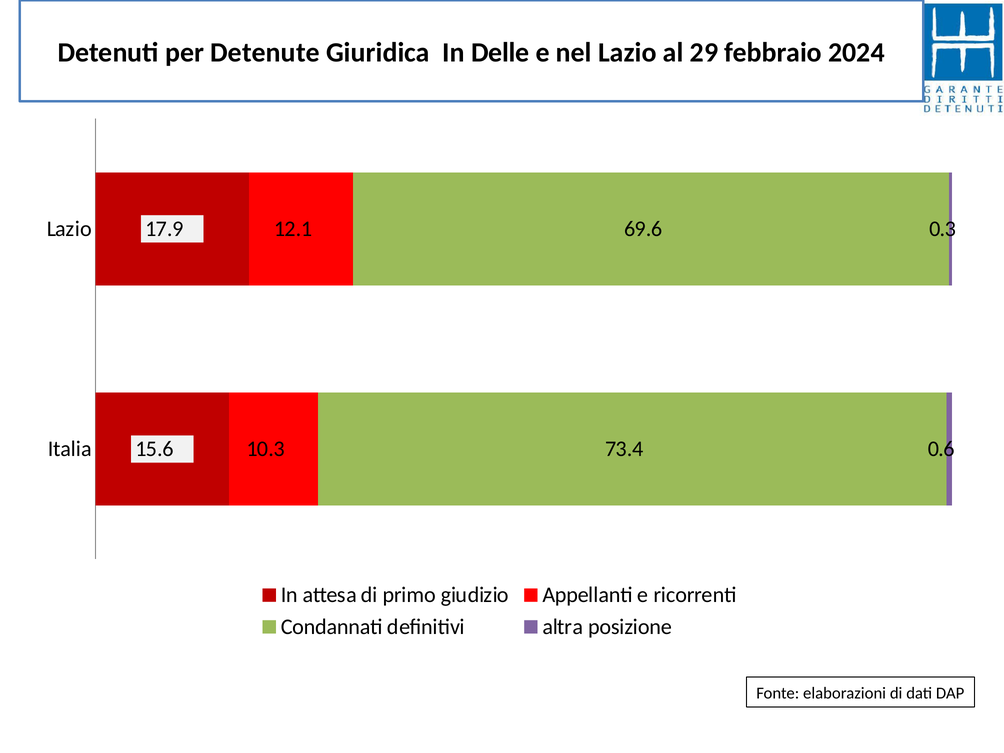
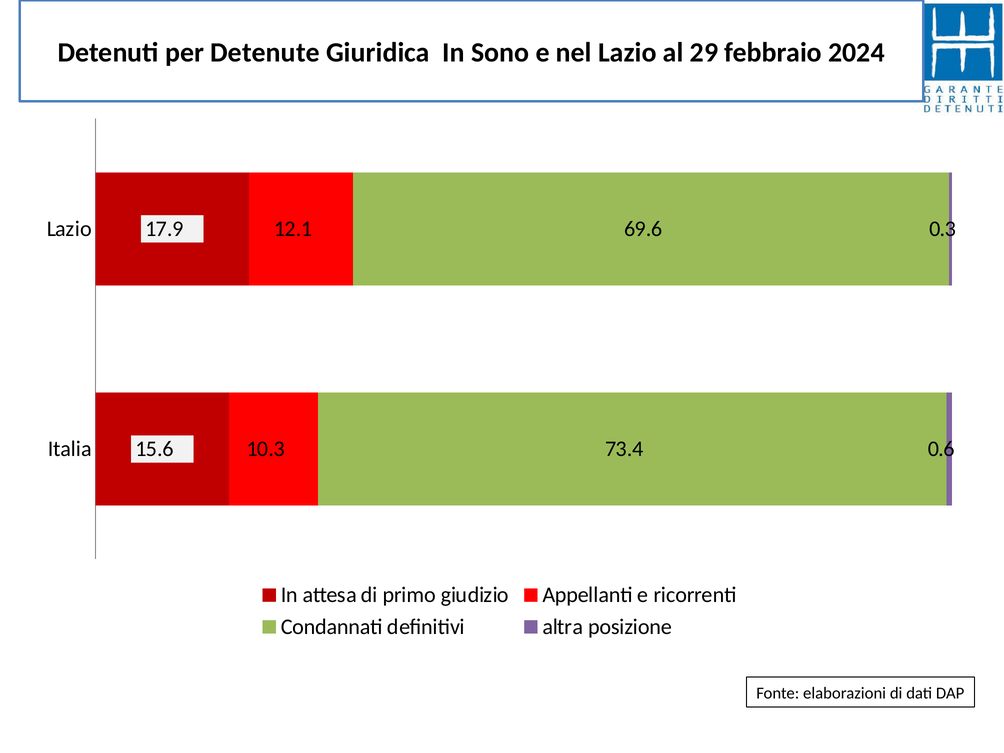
Delle: Delle -> Sono (500, 53)
